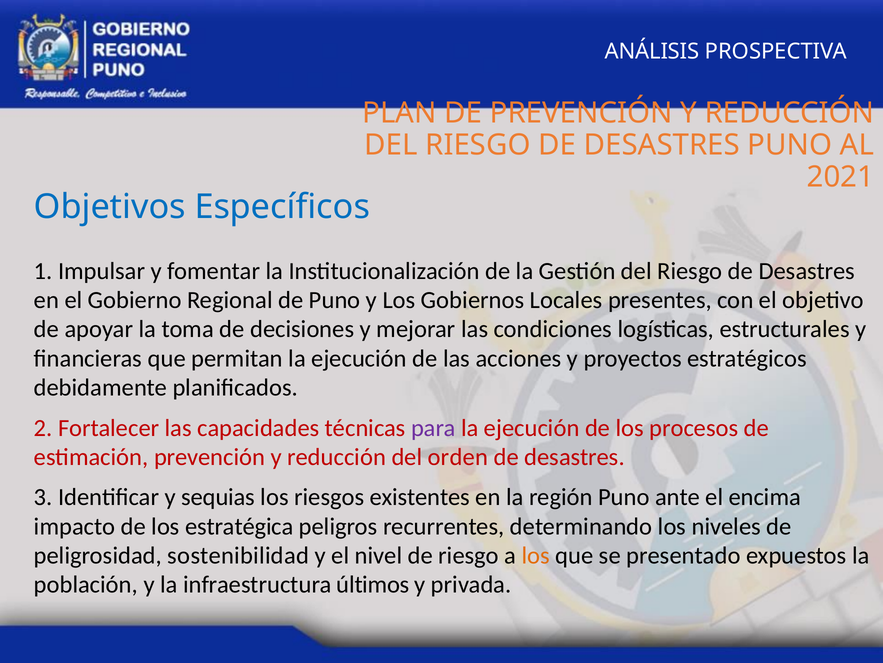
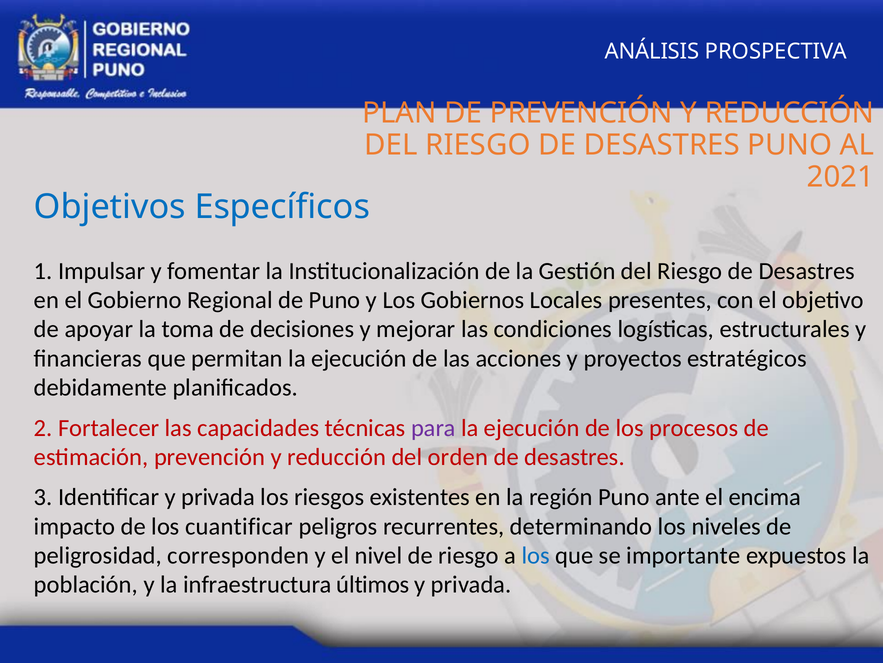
Identificar y sequias: sequias -> privada (218, 497)
estratégica: estratégica -> cuantificar (239, 526)
sostenibilidad: sostenibilidad -> corresponden (238, 555)
los colour: orange -> blue (536, 555)
presentado: presentado -> importante (683, 555)
